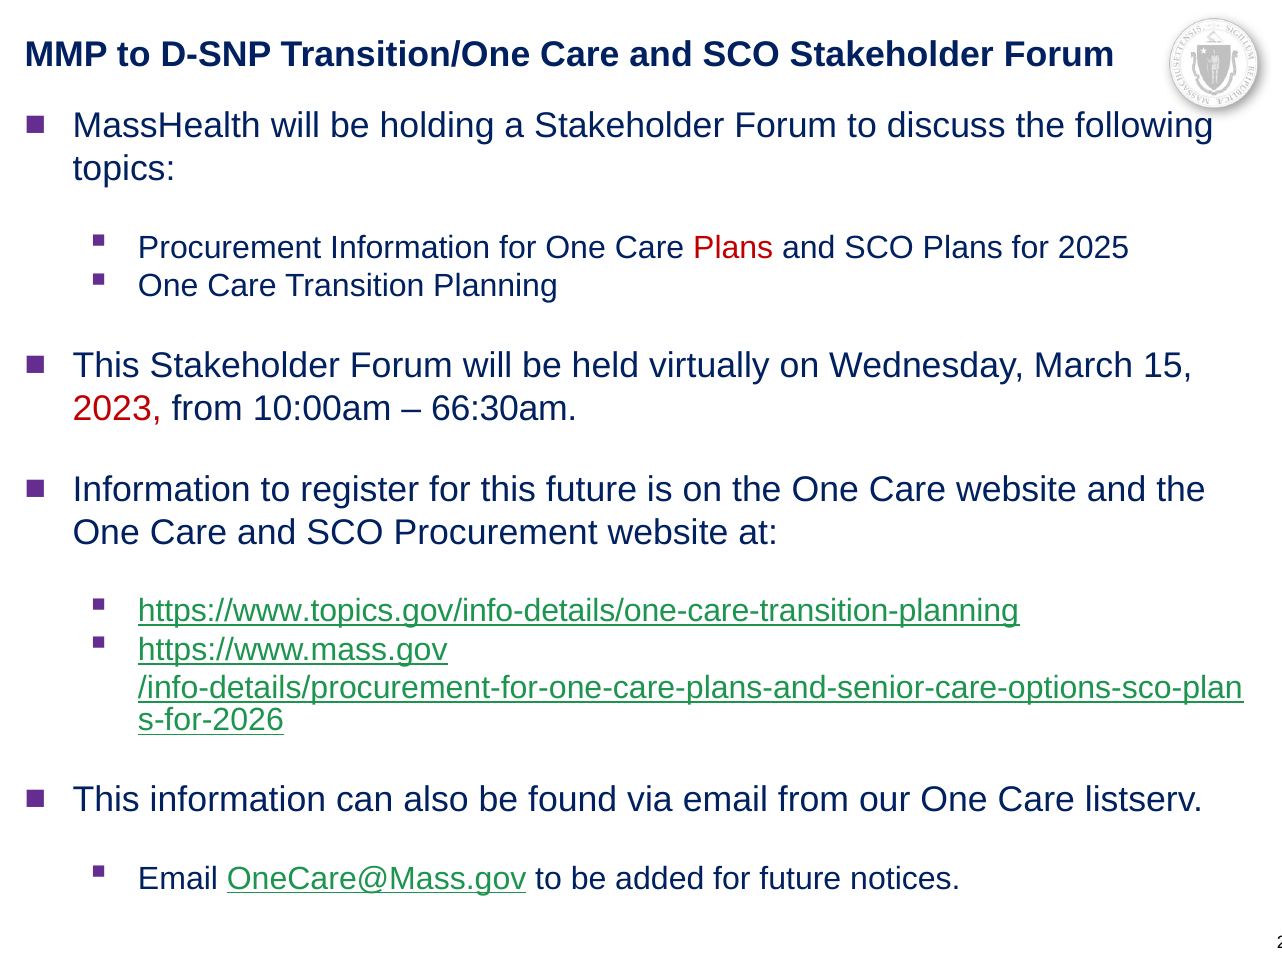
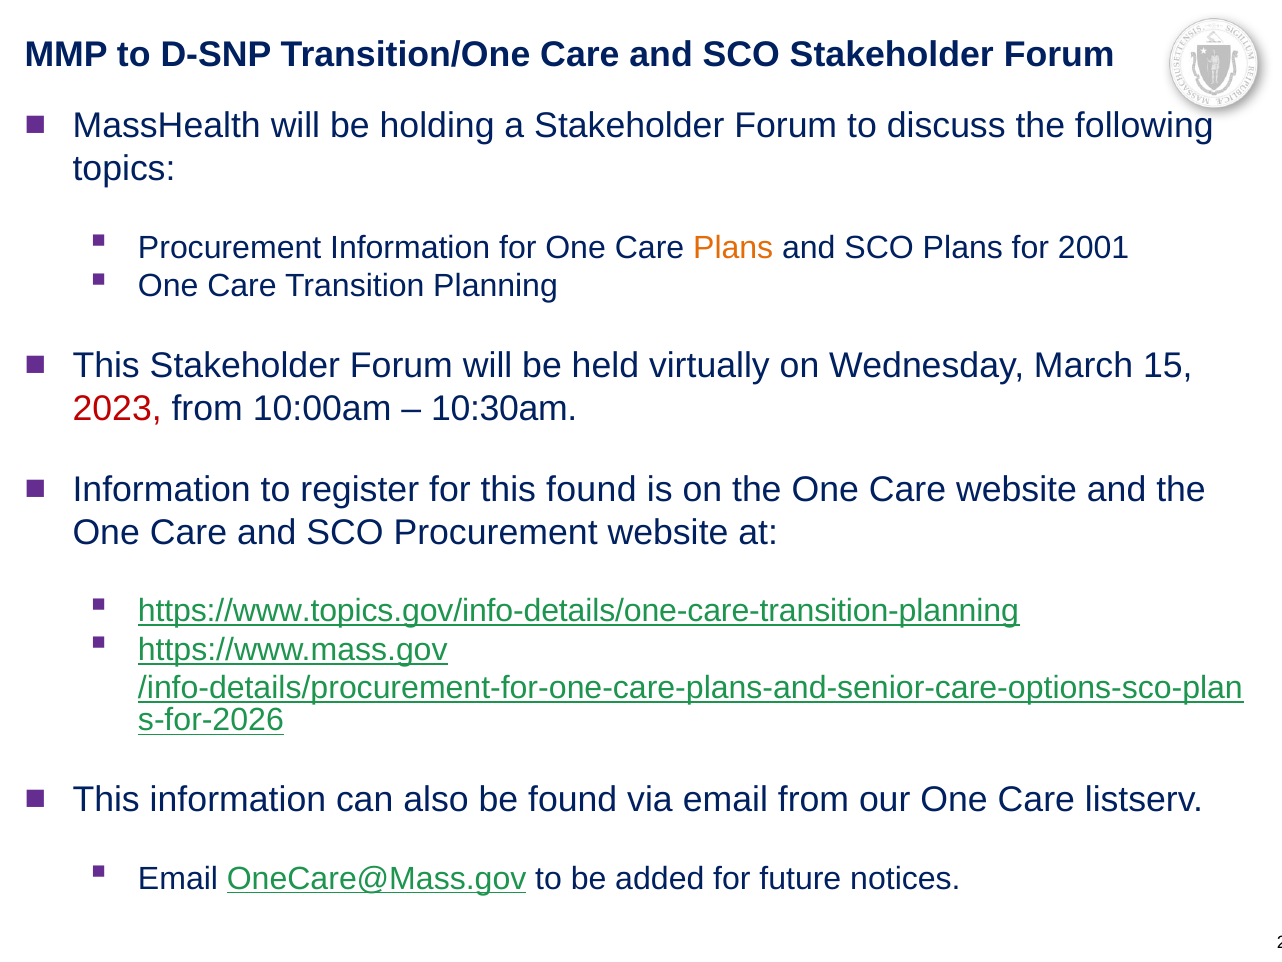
Plans colour: red -> orange (733, 248)
2025: 2025 -> 2001 (1094, 248)
66:30am: 66:30am -> 10:30am (504, 408)
this future: future -> found (591, 489)
